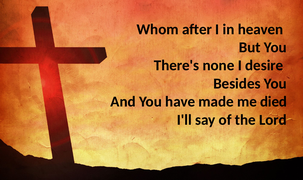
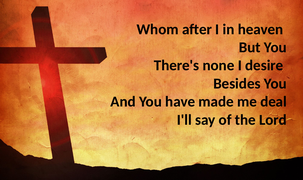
died: died -> deal (274, 101)
